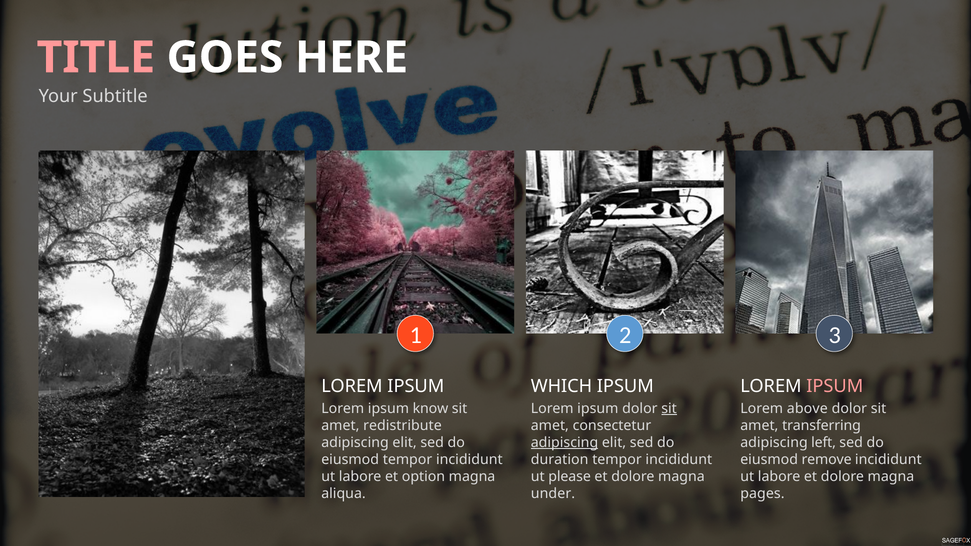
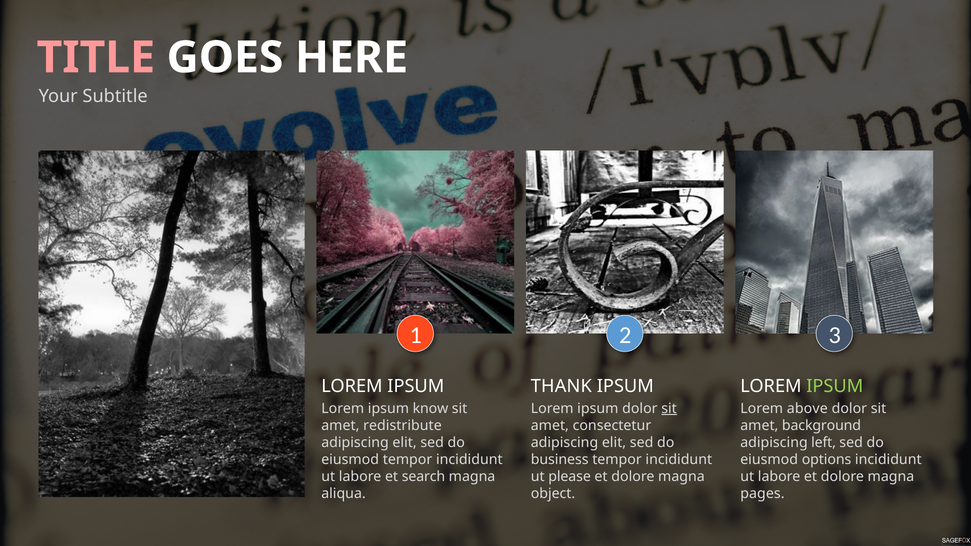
WHICH: WHICH -> THANK (561, 387)
IPSUM colour: pink -> light green (835, 387)
transferring: transferring -> background (822, 426)
adipiscing underline: present -> none (564, 443)
duration: duration -> business (560, 460)
remove: remove -> options (827, 460)
option: option -> search (423, 477)
under: under -> object (553, 494)
